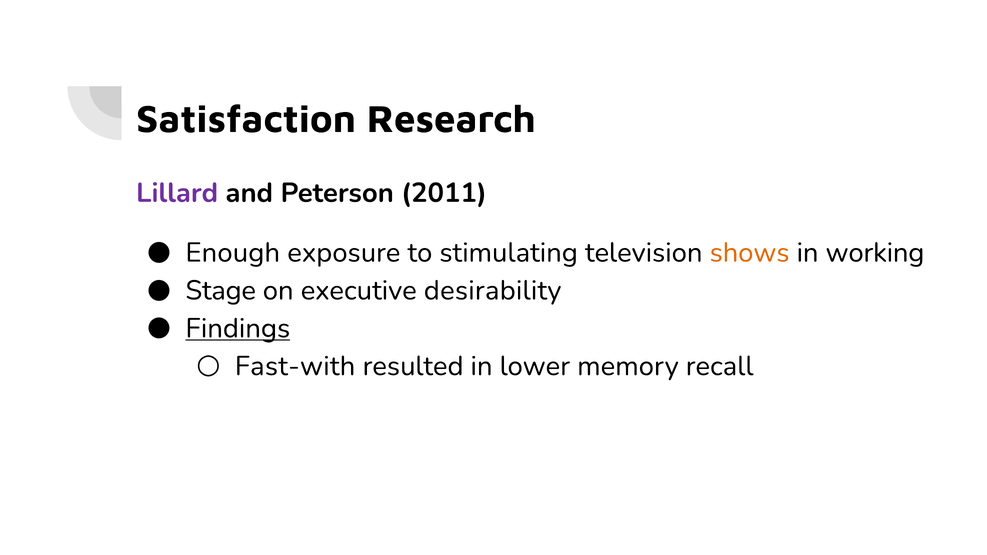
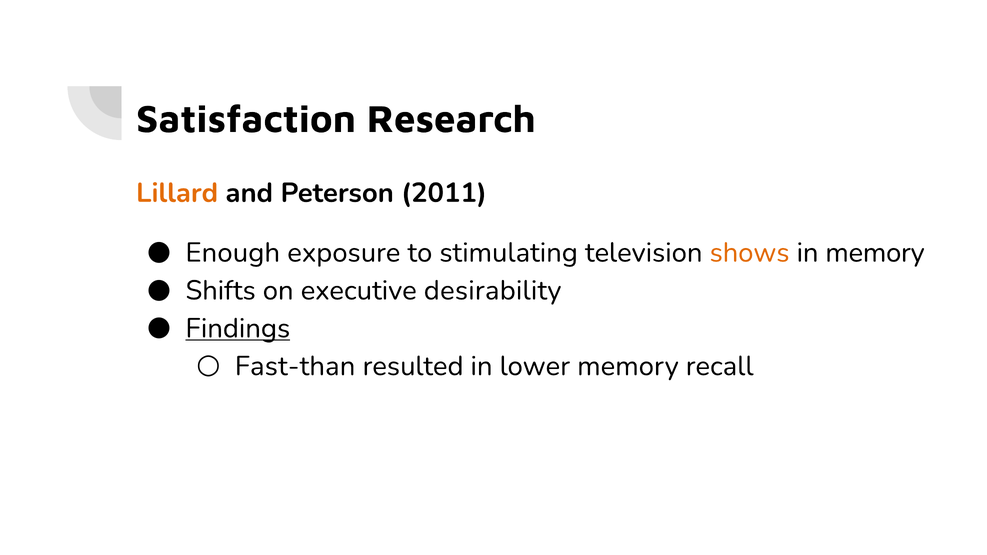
Lillard colour: purple -> orange (177, 193)
in working: working -> memory (875, 253)
Stage: Stage -> Shifts (221, 291)
Fast-with: Fast-with -> Fast-than (295, 366)
